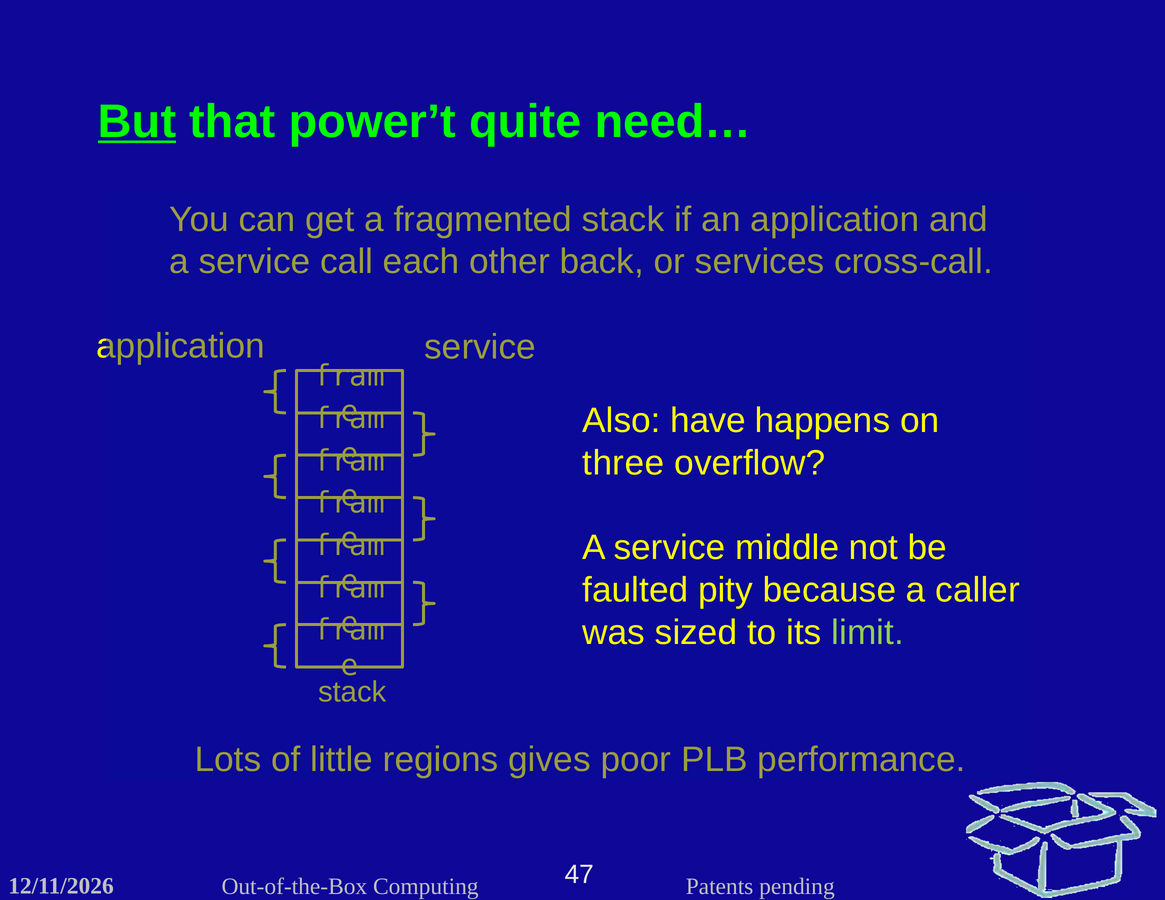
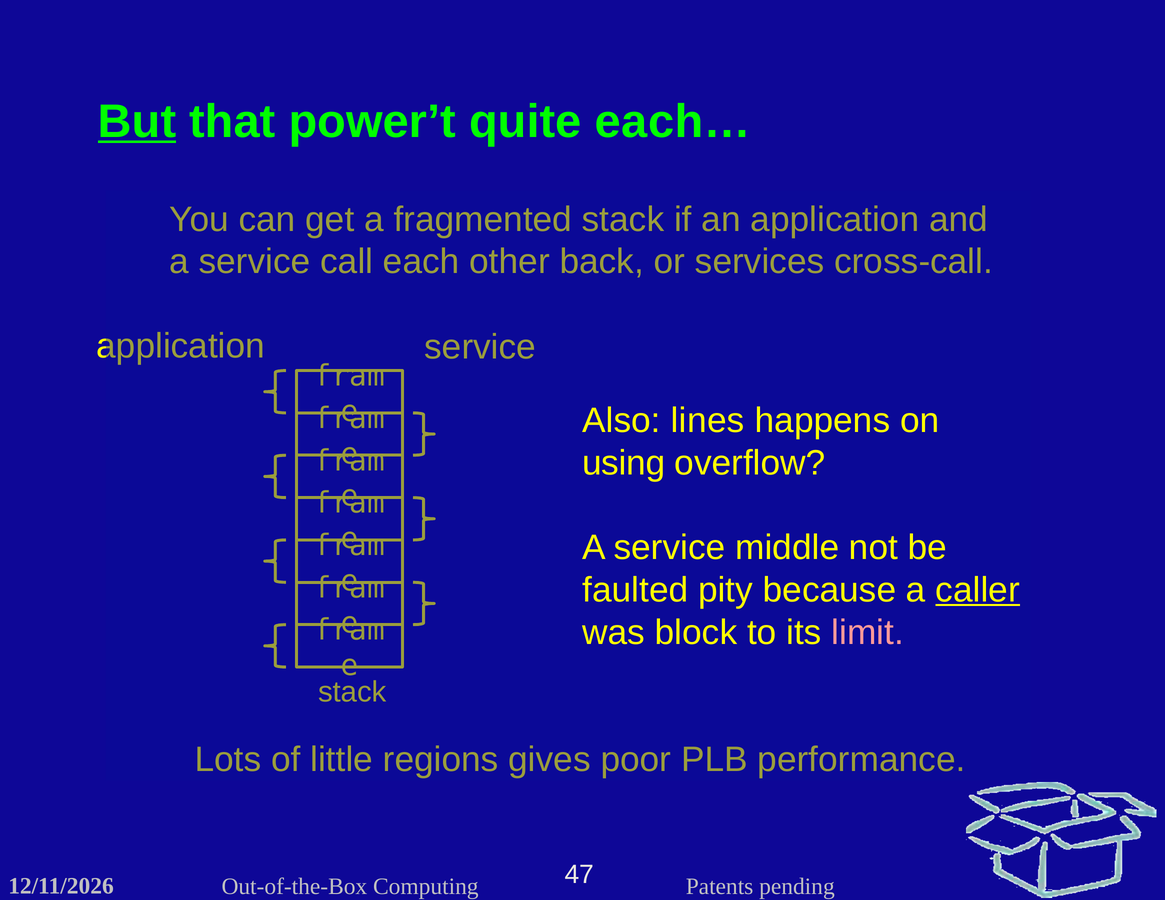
need…: need… -> each… (673, 122)
have: have -> lines (708, 421)
three: three -> using (624, 463)
caller underline: none -> present (978, 590)
sized: sized -> block (696, 633)
limit colour: light green -> pink (868, 633)
